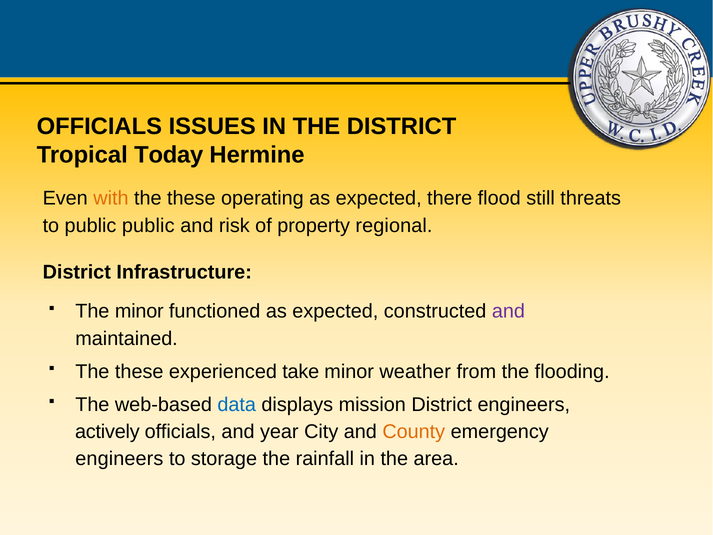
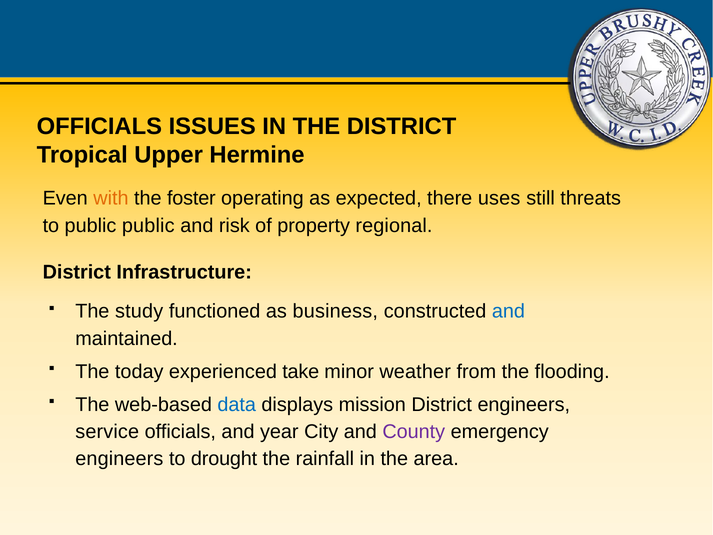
Today: Today -> Upper (169, 155)
these: these -> foster (191, 198)
flood: flood -> uses (499, 198)
The minor: minor -> study (139, 311)
functioned as expected: expected -> business (335, 311)
and colour: purple -> blue (508, 311)
these: these -> today (139, 371)
actively: actively -> service (107, 431)
County colour: orange -> purple (414, 431)
storage: storage -> drought (224, 459)
